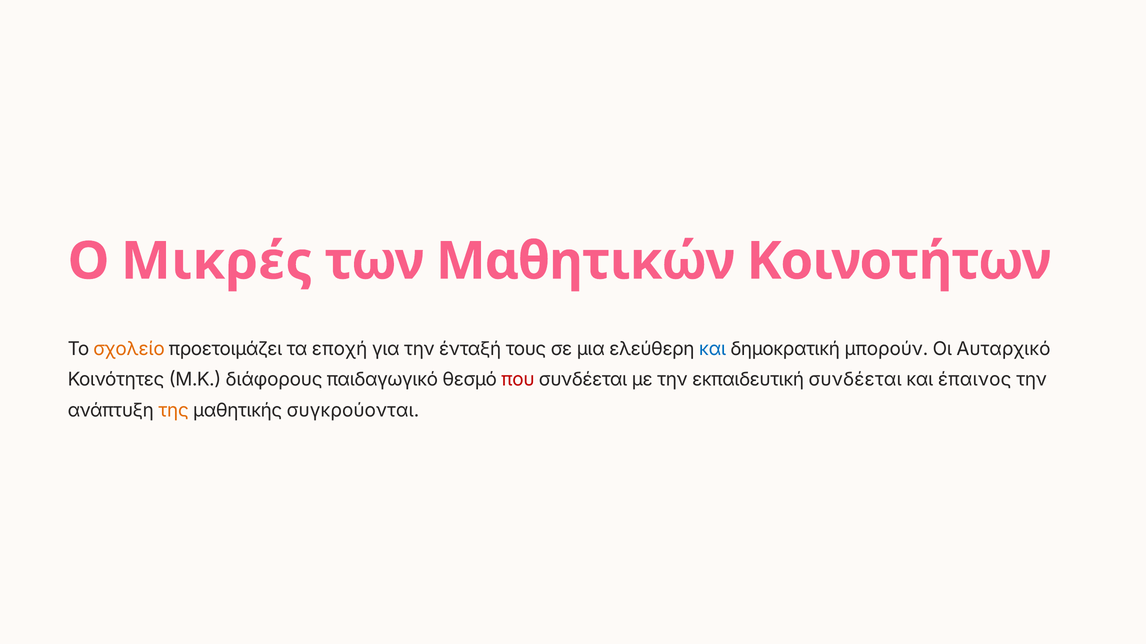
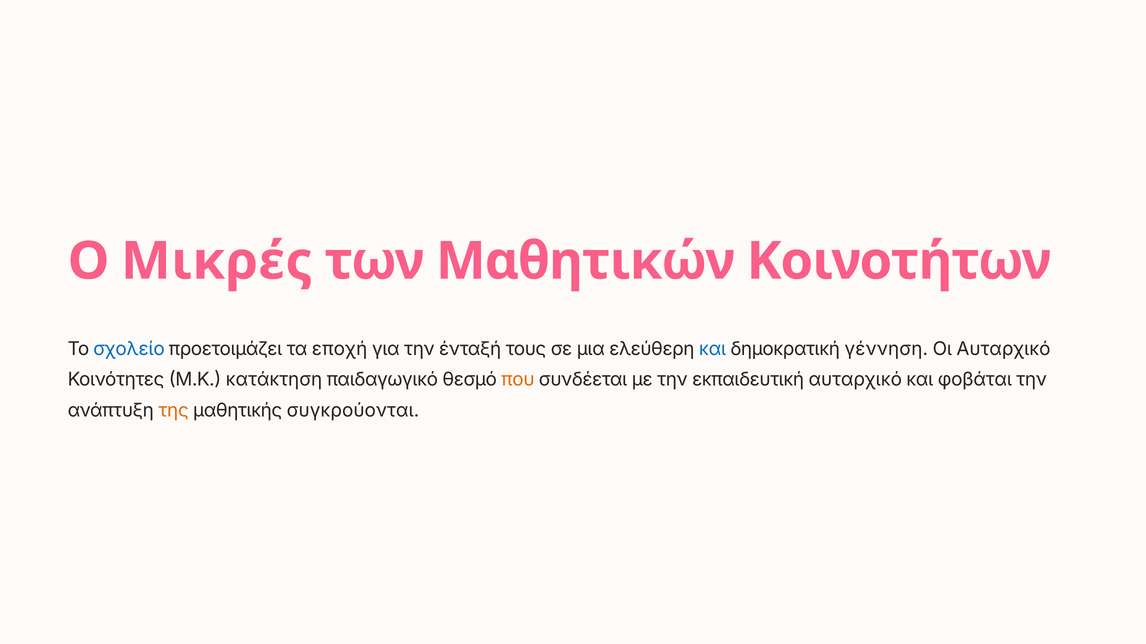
σχολείο colour: orange -> blue (129, 349)
μπορούν: μπορούν -> γέννηση (886, 349)
διάφορους: διάφορους -> κατάκτηση (274, 380)
που colour: red -> orange (518, 380)
εκπαιδευτική συνδέεται: συνδέεται -> αυταρχικό (855, 380)
έπαινος: έπαινος -> φοβάται (975, 380)
